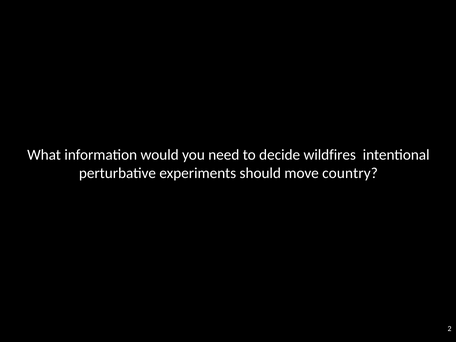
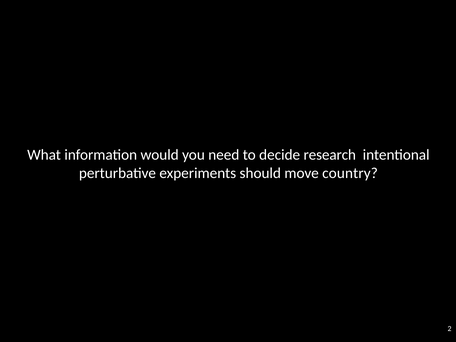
wildfires: wildfires -> research (330, 155)
